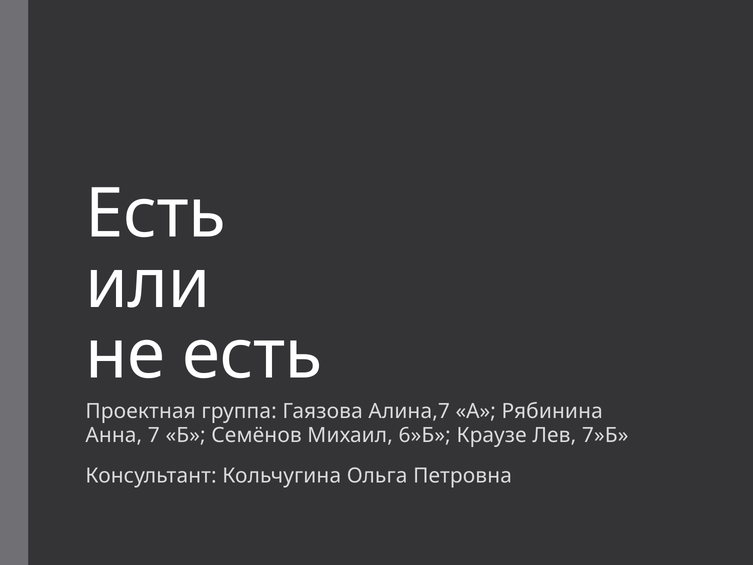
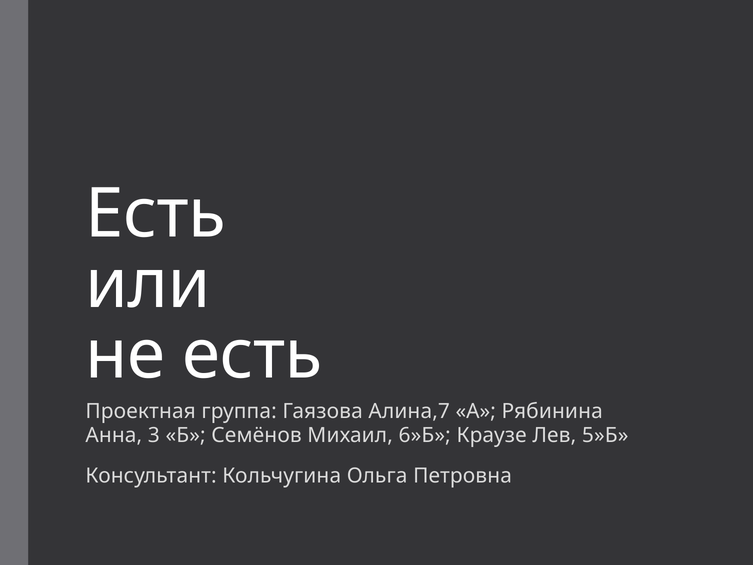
7: 7 -> 3 (154, 435)
7»Б: 7»Б -> 5»Б (605, 435)
